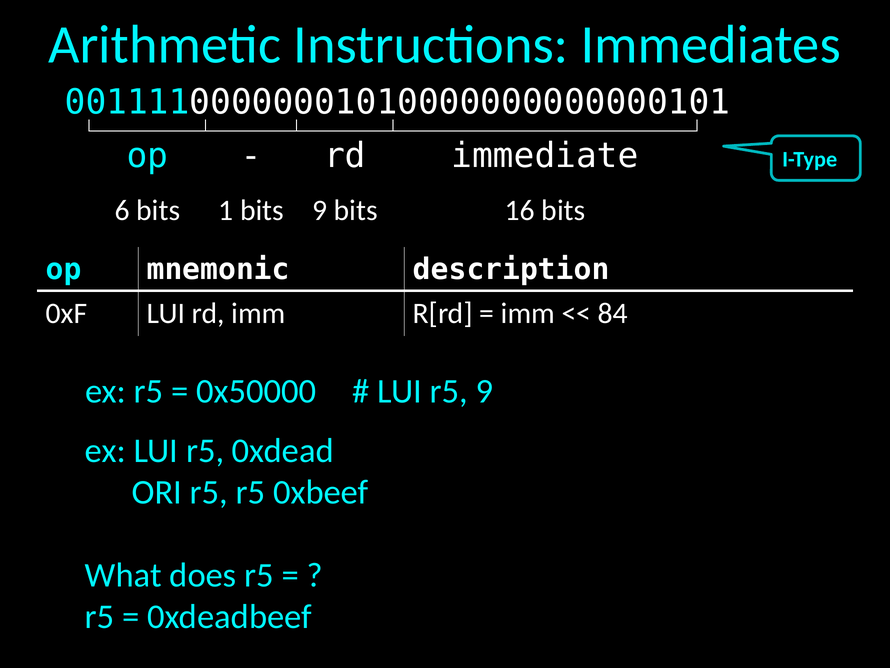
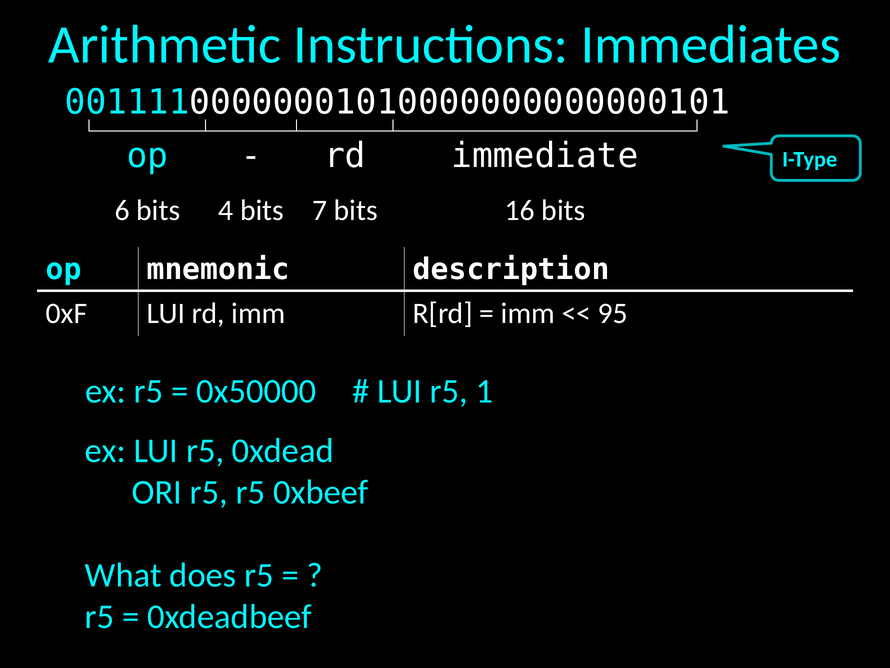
1: 1 -> 4 (226, 210)
bits 9: 9 -> 7 (320, 210)
84: 84 -> 95 (613, 313)
r5 9: 9 -> 1 (484, 391)
